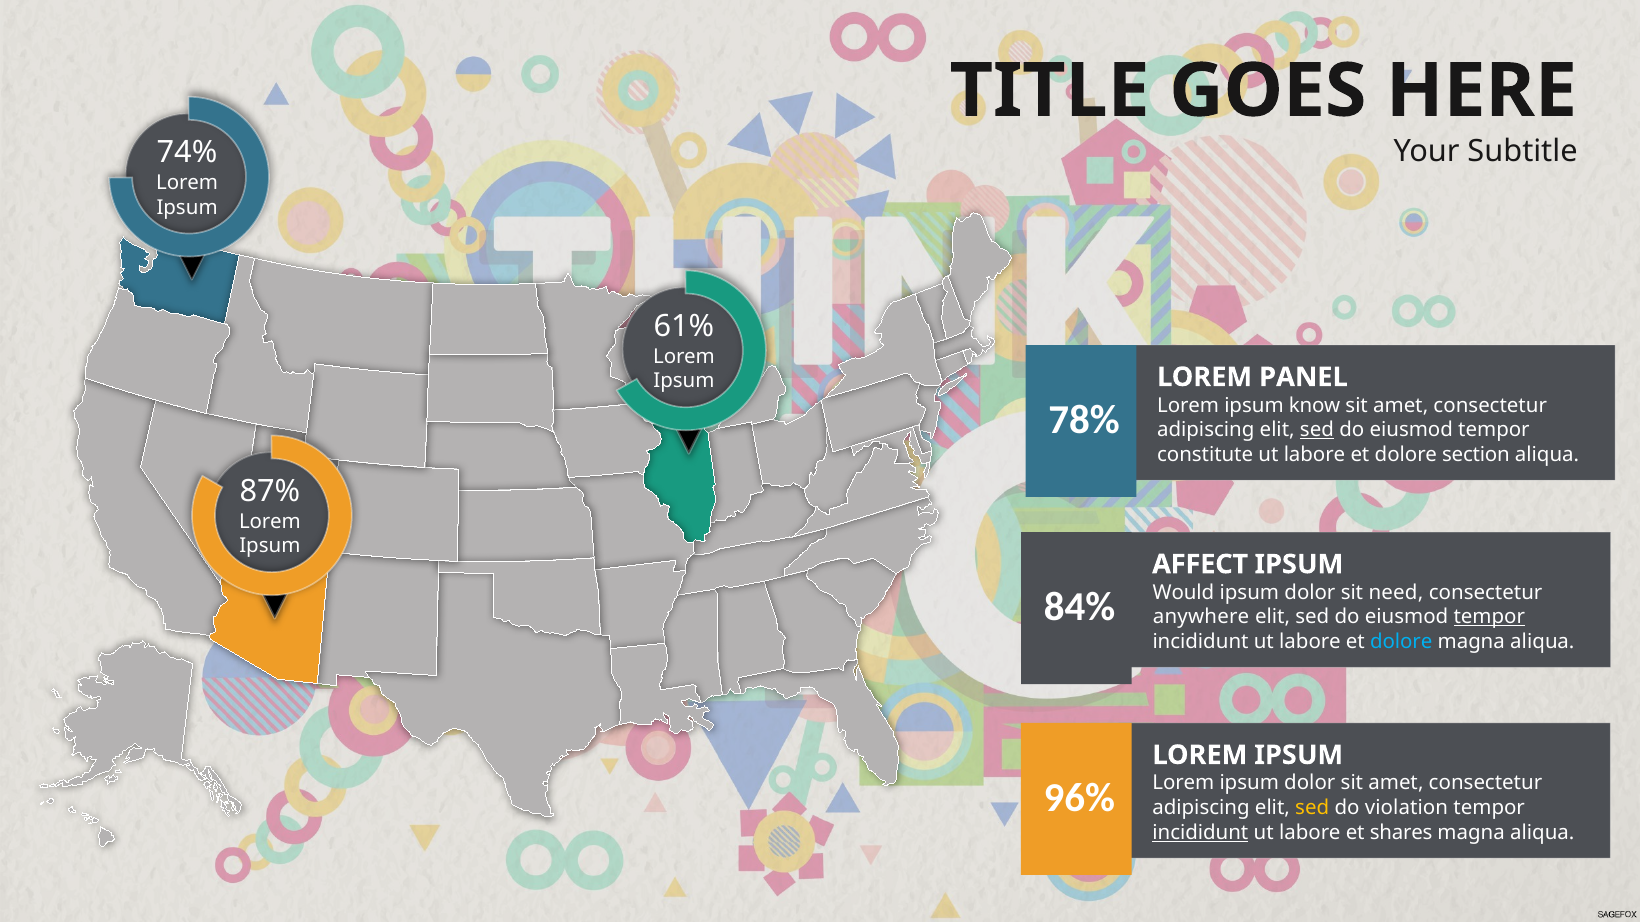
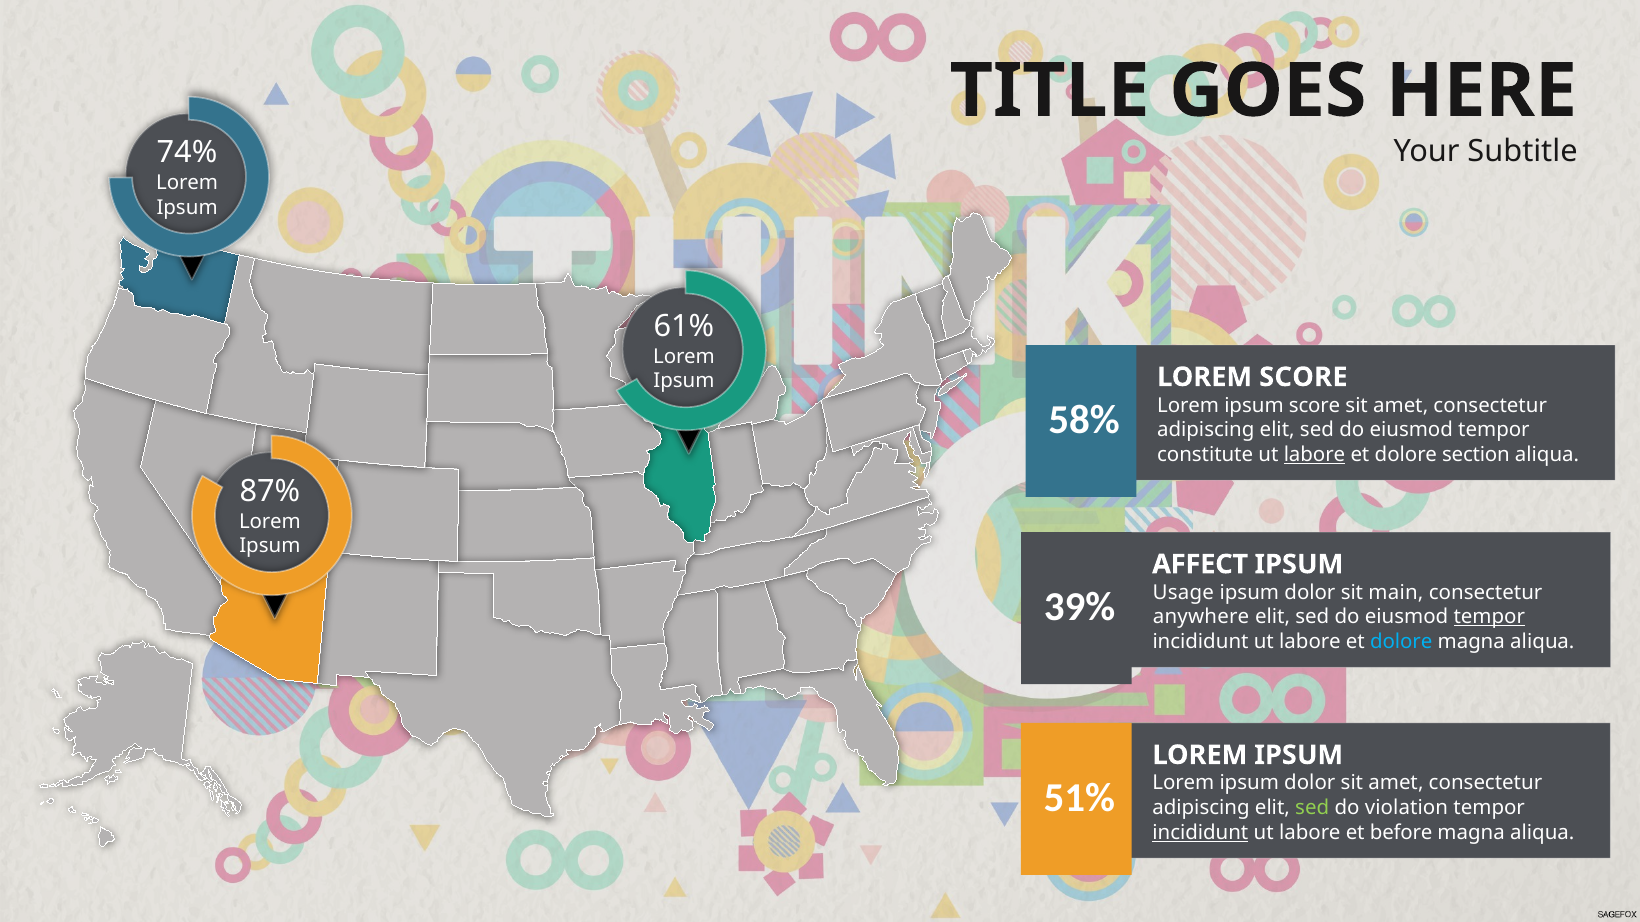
LOREM PANEL: PANEL -> SCORE (1303, 377)
ipsum know: know -> score (1315, 405)
78%: 78% -> 58% (1084, 420)
sed underline: present -> none (1317, 430)
labore underline: none -> present (1315, 455)
Would: Would -> Usage (1183, 593)
need: need -> main (1396, 593)
84%: 84% -> 39% (1080, 607)
96%: 96% -> 51% (1079, 798)
sed colour: yellow -> light green (1312, 808)
shares: shares -> before (1401, 833)
